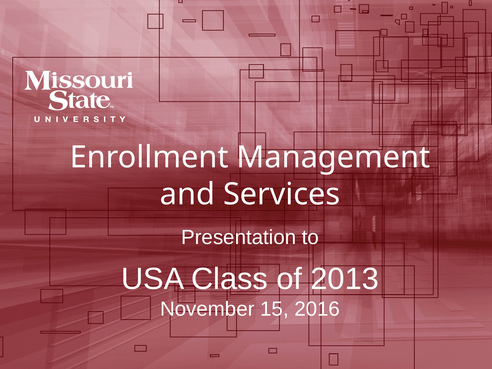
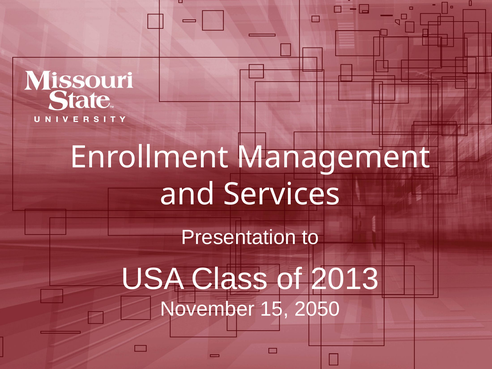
2016: 2016 -> 2050 (317, 309)
